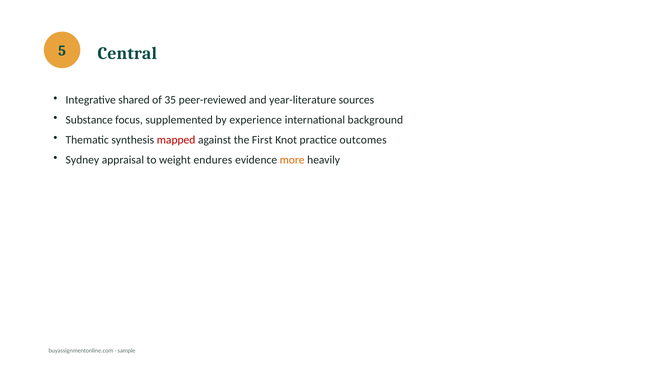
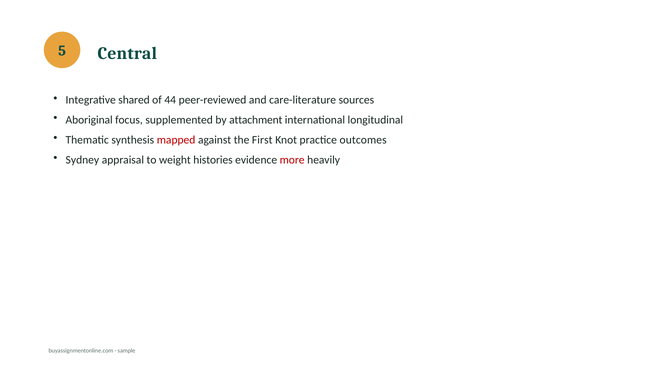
35: 35 -> 44 (170, 100)
year-literature: year-literature -> care-literature (303, 100)
Substance: Substance -> Aboriginal (89, 120)
experience: experience -> attachment (256, 120)
background: background -> longitudinal (375, 120)
endures: endures -> histories (213, 160)
more colour: orange -> red (292, 160)
